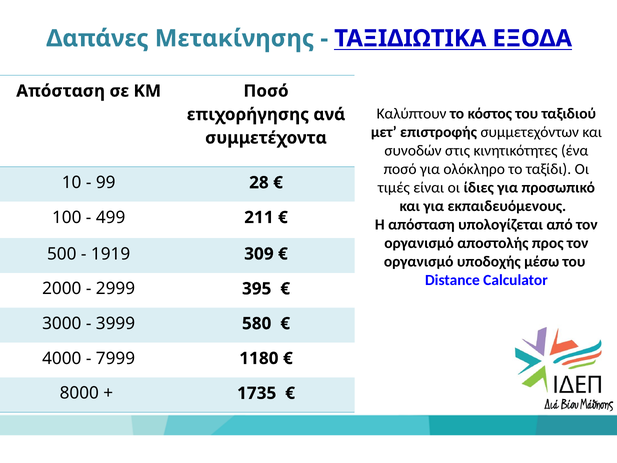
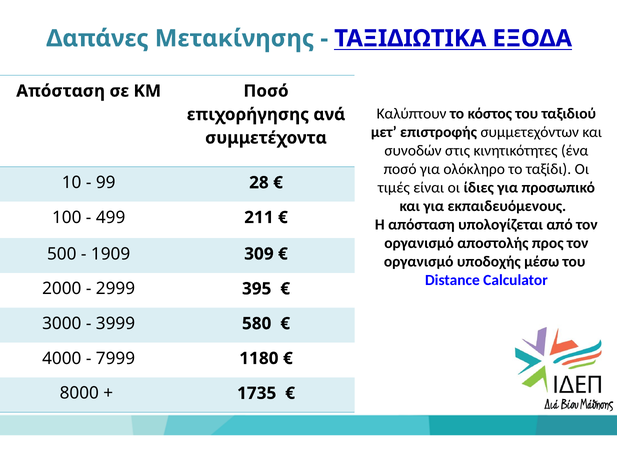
1919: 1919 -> 1909 (111, 254)
